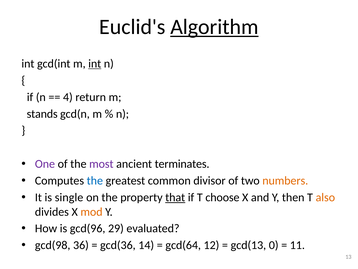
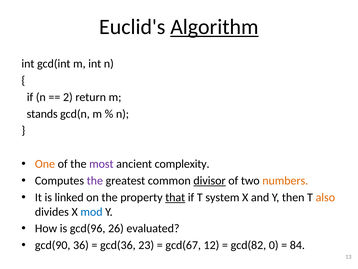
int underline: present -> none (95, 63)
4: 4 -> 2 (68, 97)
One colour: purple -> orange (45, 164)
terminates: terminates -> complexity (182, 164)
the colour: blue -> purple (95, 180)
divisor underline: none -> present (210, 180)
single: single -> linked (69, 197)
choose: choose -> system (222, 197)
mod colour: orange -> blue (91, 211)
29: 29 -> 26 (116, 228)
gcd(98: gcd(98 -> gcd(90 (53, 245)
14: 14 -> 23 (146, 245)
gcd(64: gcd(64 -> gcd(67 (183, 245)
gcd(13: gcd(13 -> gcd(82 (248, 245)
11: 11 -> 84 (297, 245)
